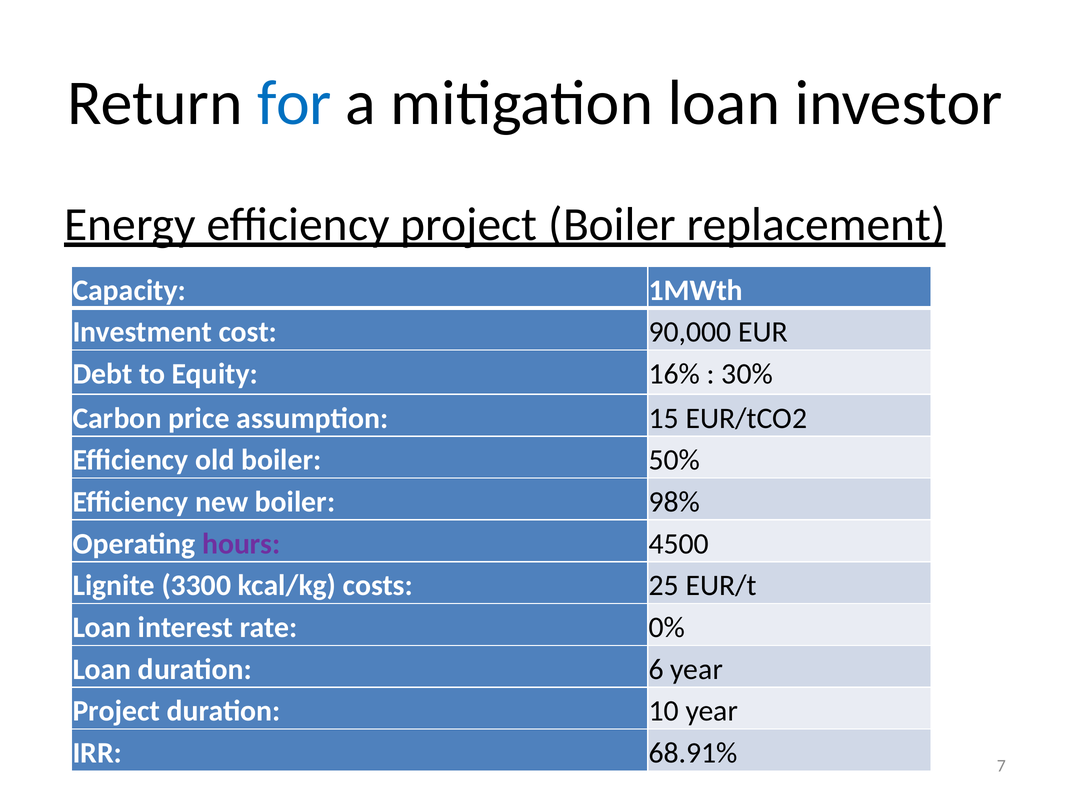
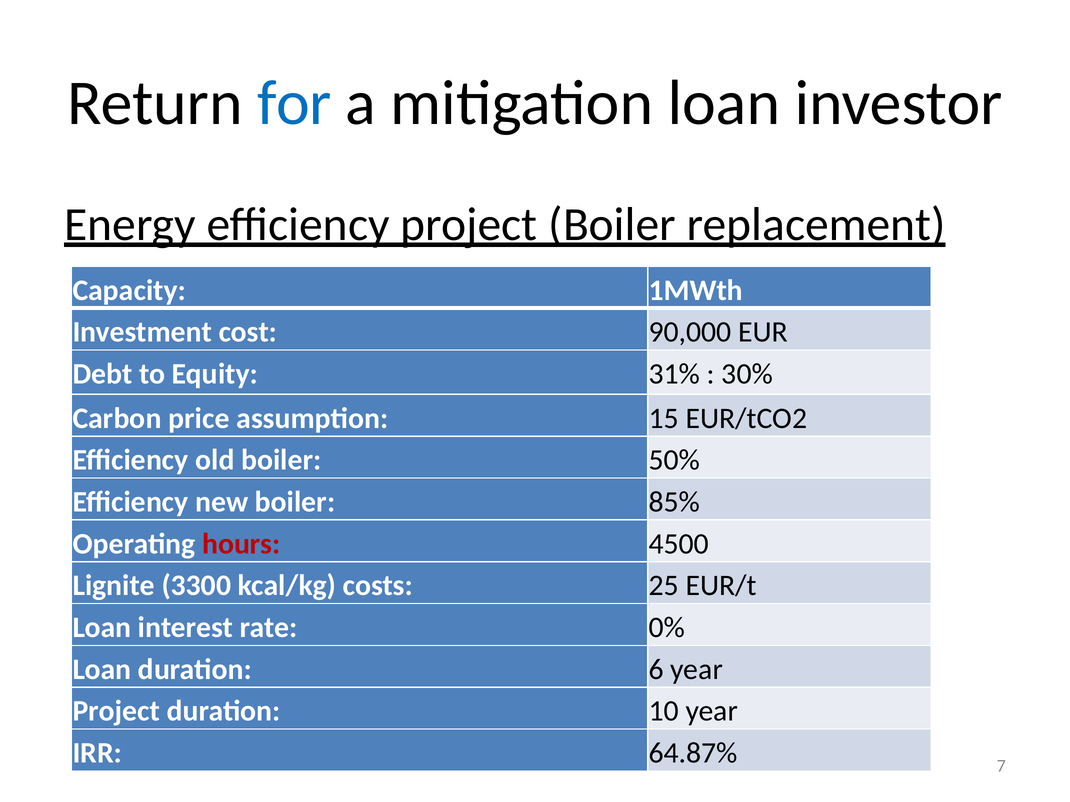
16%: 16% -> 31% (674, 374)
98%: 98% -> 85% (674, 502)
hours colour: purple -> red (241, 544)
68.91%: 68.91% -> 64.87% (693, 754)
